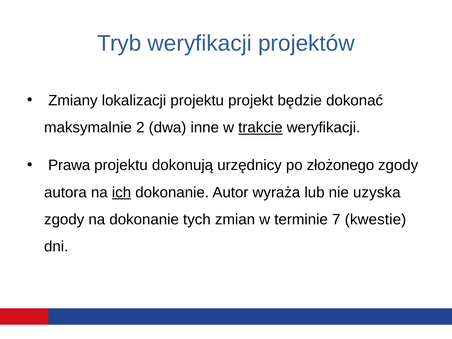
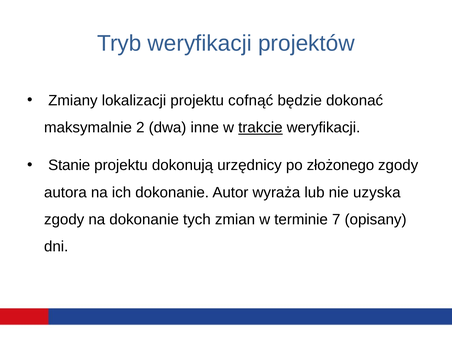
projekt: projekt -> cofnąć (251, 100)
Prawa: Prawa -> Stanie (69, 165)
ich underline: present -> none (122, 192)
kwestie: kwestie -> opisany (376, 220)
